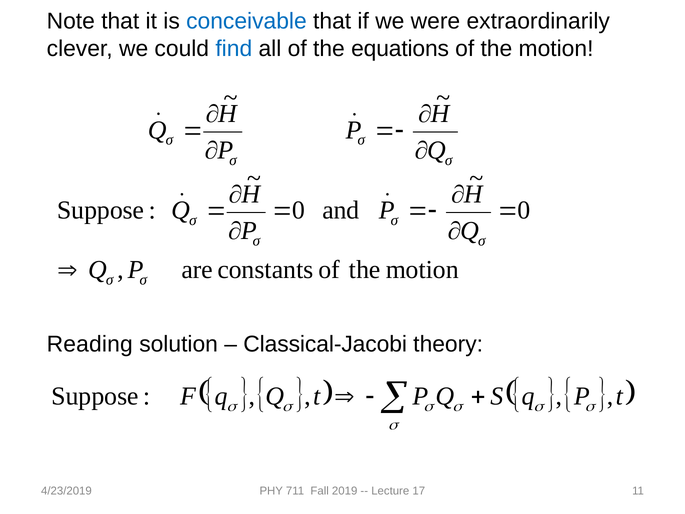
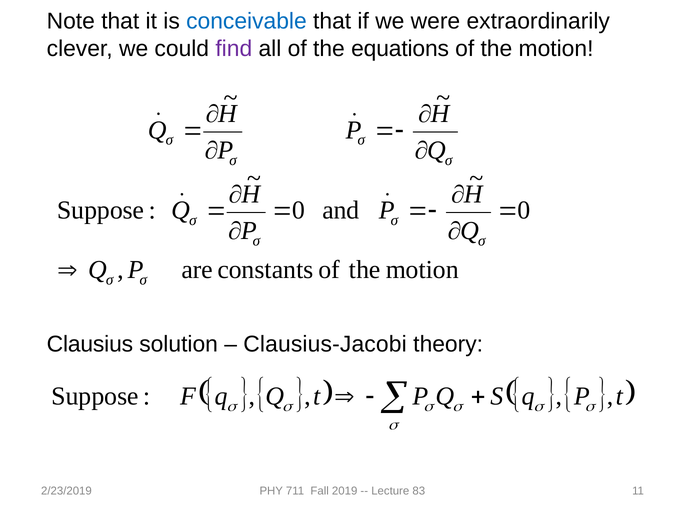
find colour: blue -> purple (234, 48)
Reading: Reading -> Clausius (90, 344)
Classical-Jacobi: Classical-Jacobi -> Clausius-Jacobi (325, 344)
4/23/2019: 4/23/2019 -> 2/23/2019 (66, 491)
17: 17 -> 83 (419, 491)
